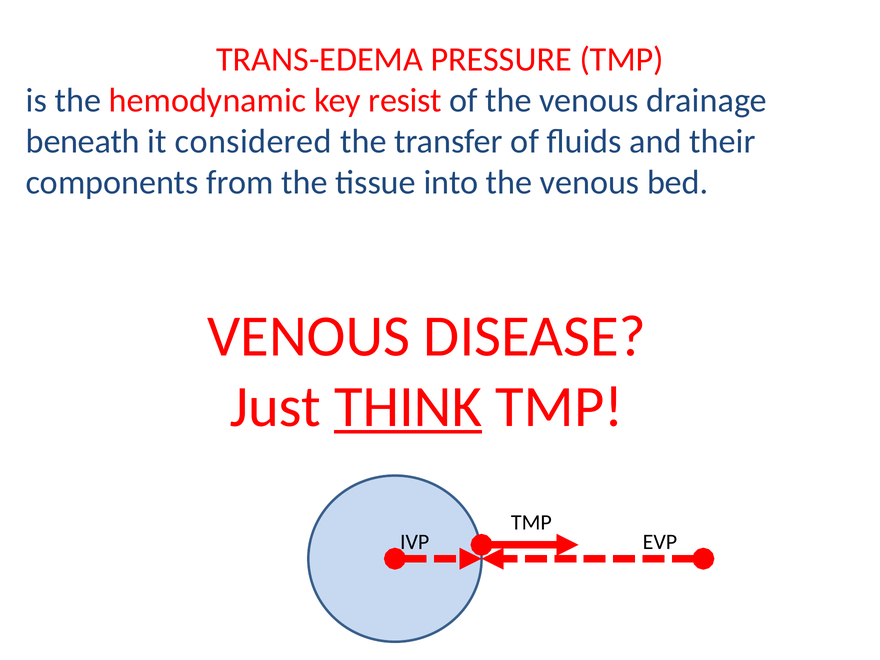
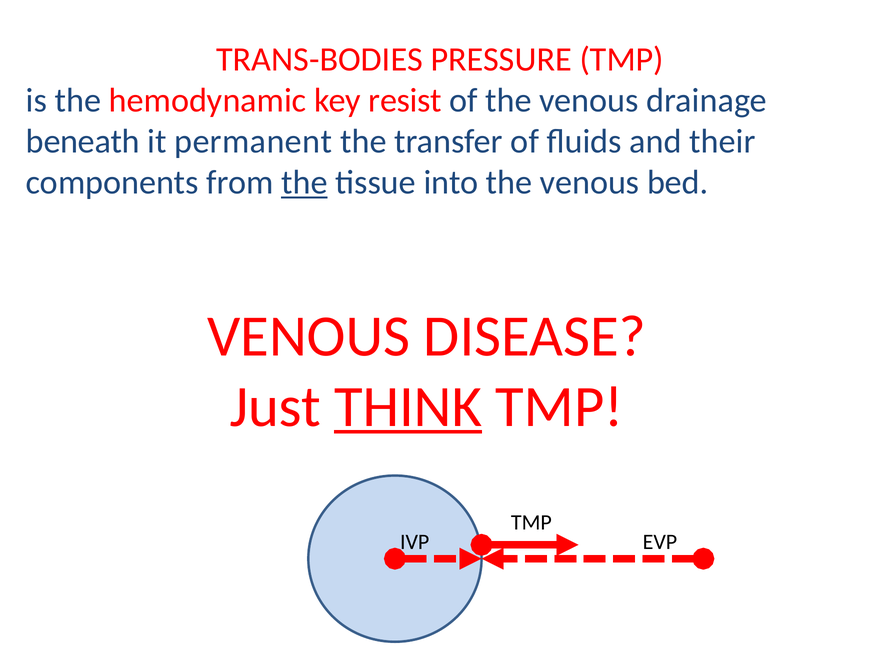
TRANS-EDEMA: TRANS-EDEMA -> TRANS-BODIES (320, 59)
considered: considered -> permanent (253, 141)
the underline: none -> present (304, 183)
